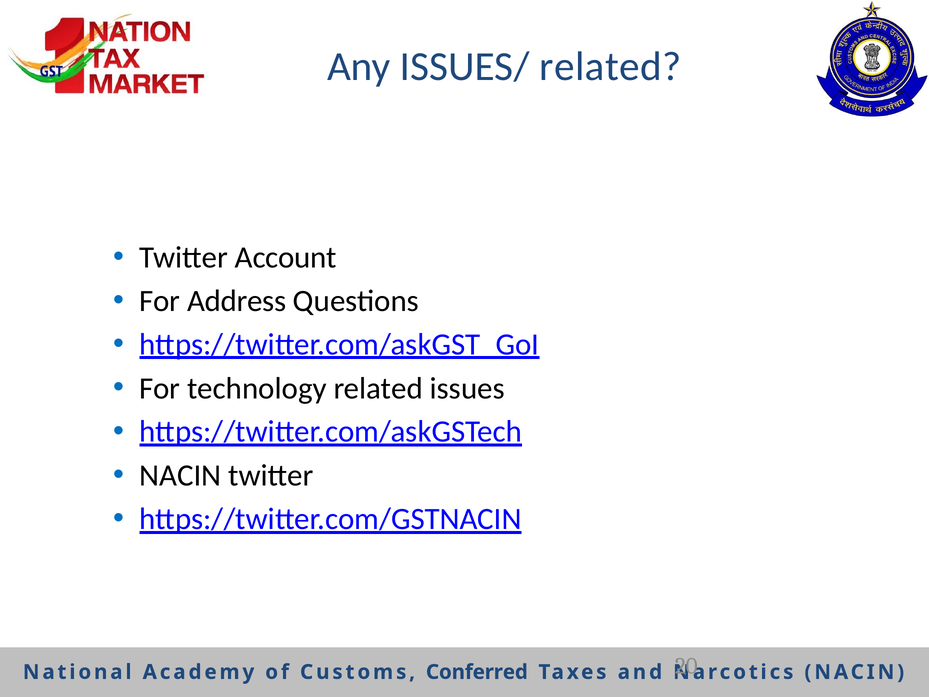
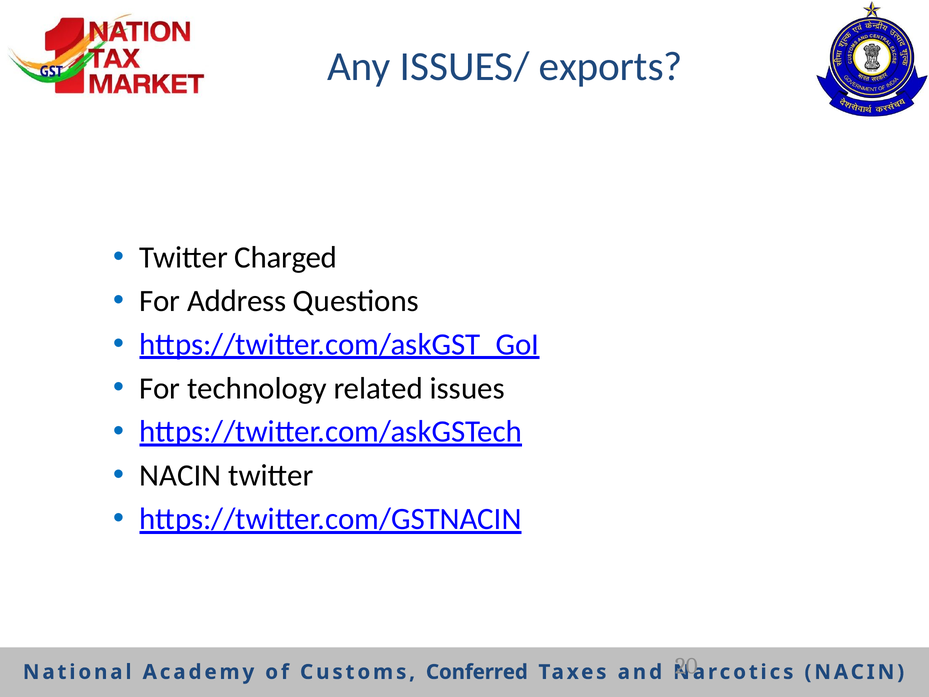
ISSUES/ related: related -> exports (611, 67)
Account: Account -> Charged (286, 258)
